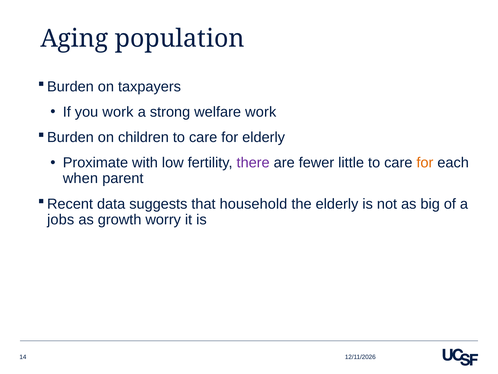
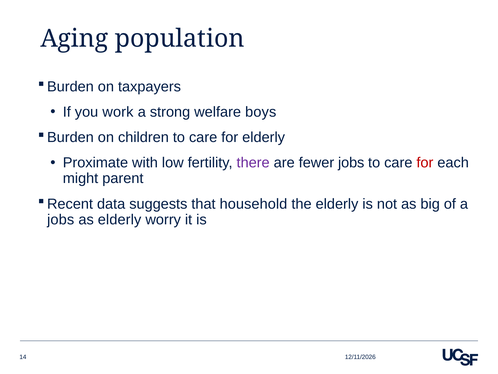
welfare work: work -> boys (261, 112)
fewer little: little -> jobs (351, 163)
for colour: orange -> red (425, 163)
when: when -> might (81, 178)
as growth: growth -> elderly (120, 219)
